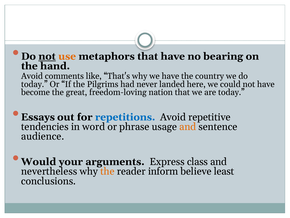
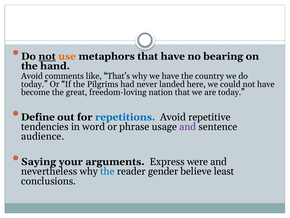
Essays: Essays -> Define (38, 117)
and colour: orange -> purple (188, 126)
Would: Would -> Saying (39, 161)
class: class -> were (197, 161)
the colour: orange -> blue (107, 171)
inform: inform -> gender (163, 171)
